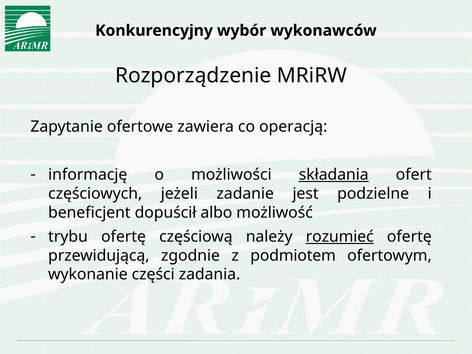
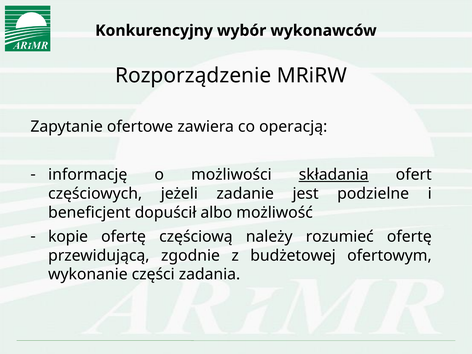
trybu: trybu -> kopie (68, 237)
rozumieć underline: present -> none (340, 237)
podmiotem: podmiotem -> budżetowej (293, 256)
